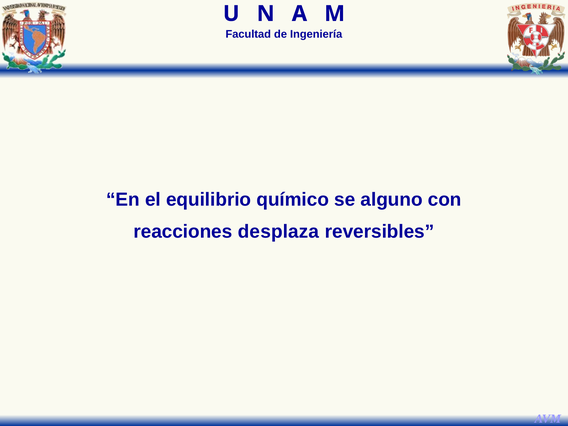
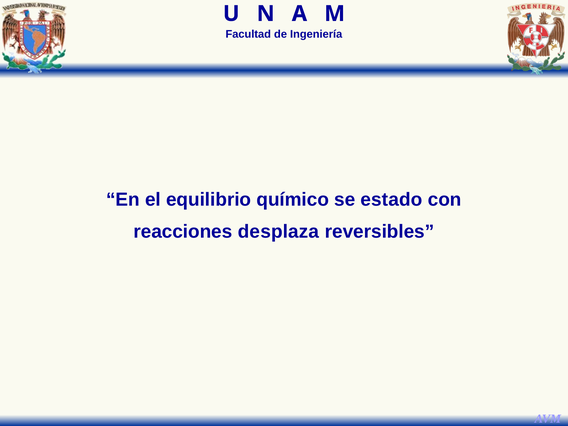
alguno: alguno -> estado (391, 200)
